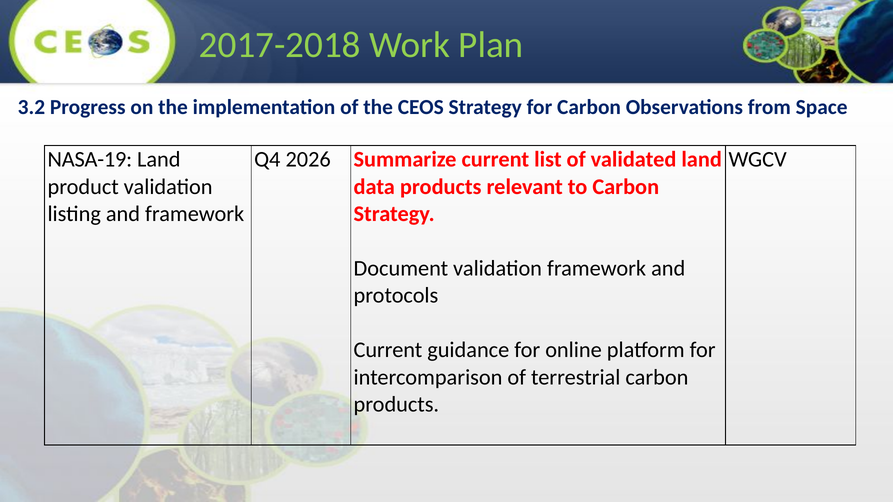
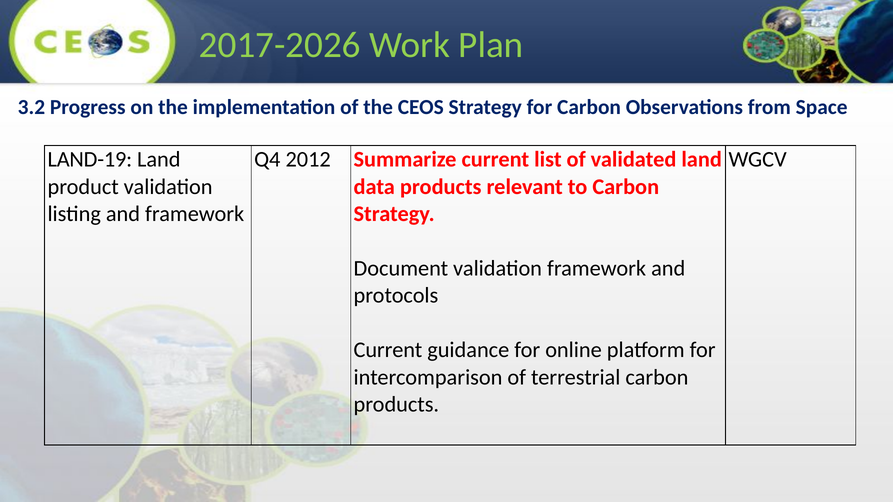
2017-2018: 2017-2018 -> 2017-2026 (280, 45)
NASA-19: NASA-19 -> LAND-19 (90, 160)
2026: 2026 -> 2012 (308, 160)
